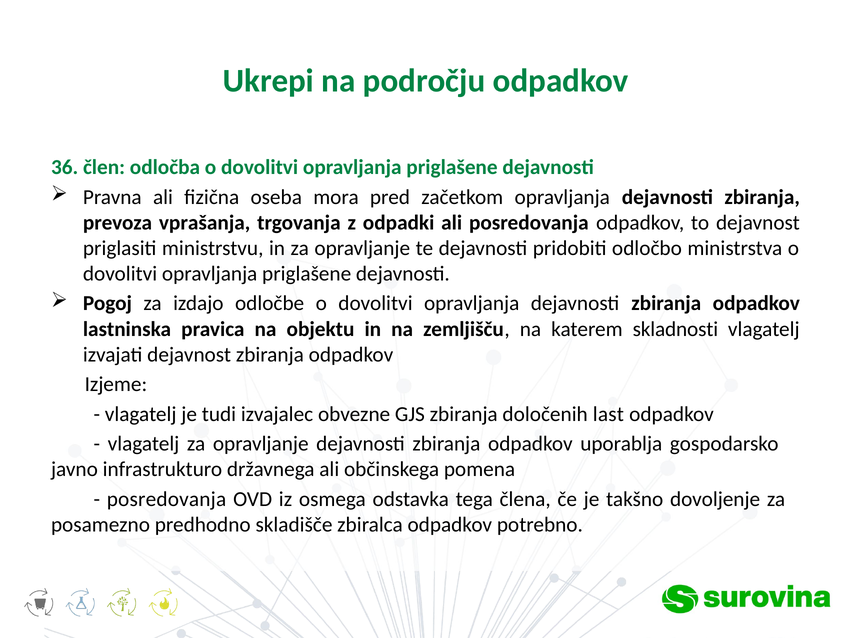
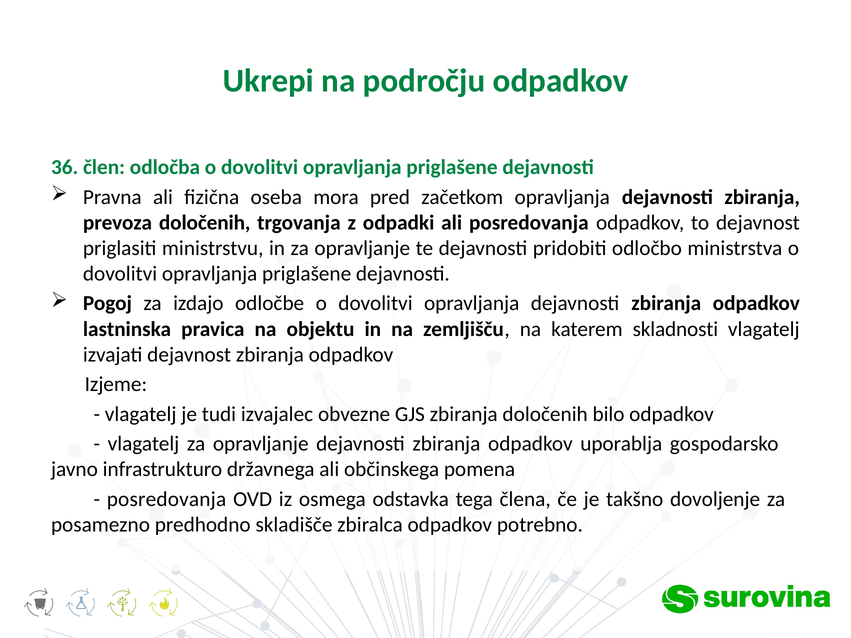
prevoza vprašanja: vprašanja -> določenih (205, 223)
last: last -> bilo (609, 414)
